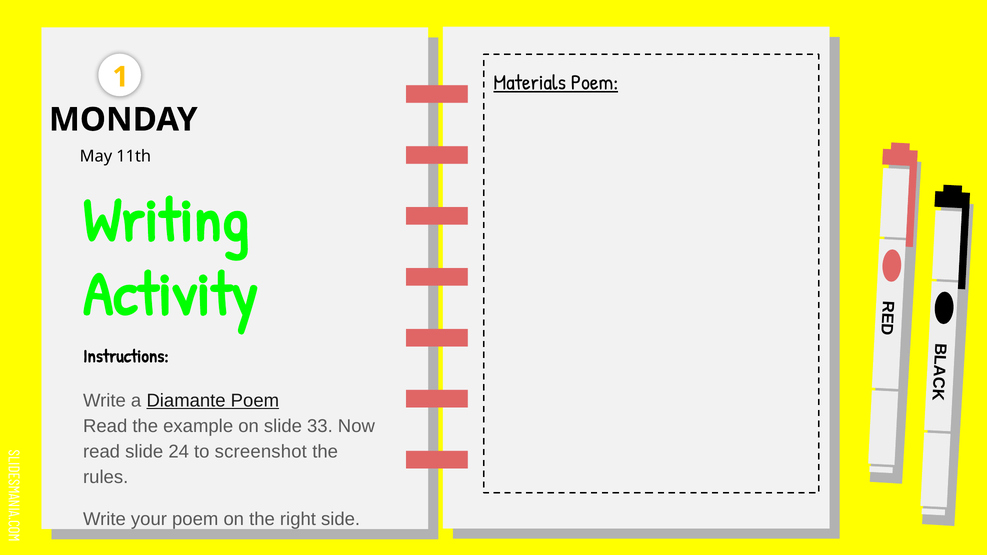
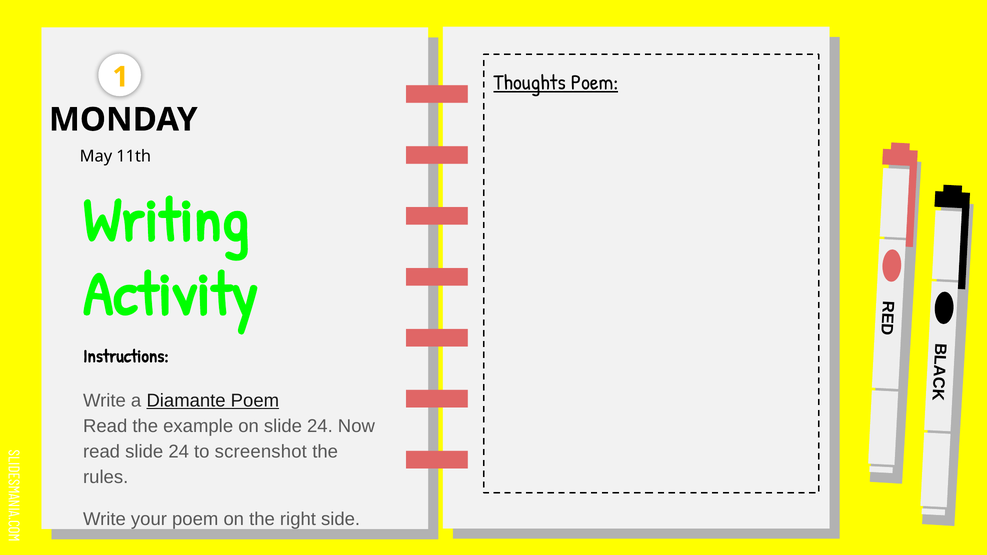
Materials: Materials -> Thoughts (530, 82)
on slide 33: 33 -> 24 (320, 426)
